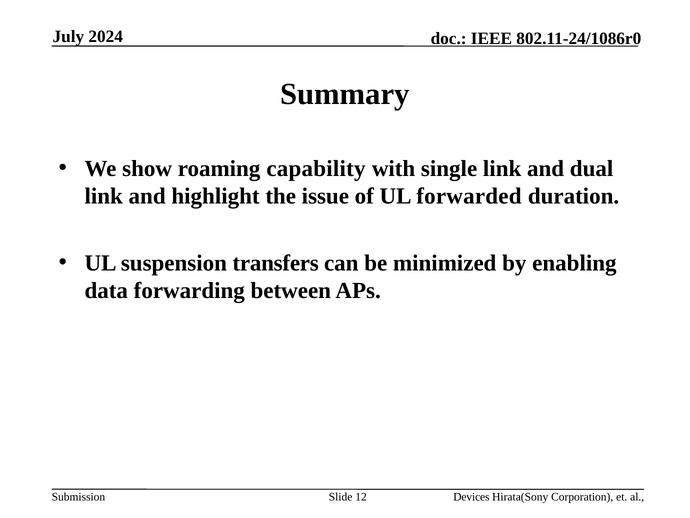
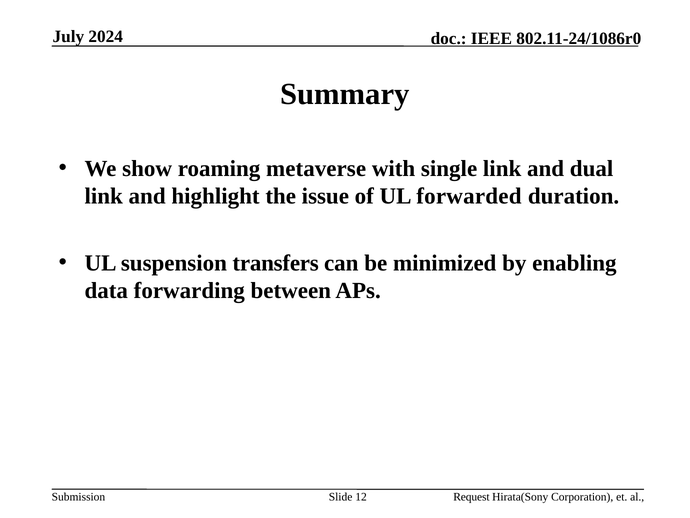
capability: capability -> metaverse (316, 168)
Devices: Devices -> Request (471, 496)
